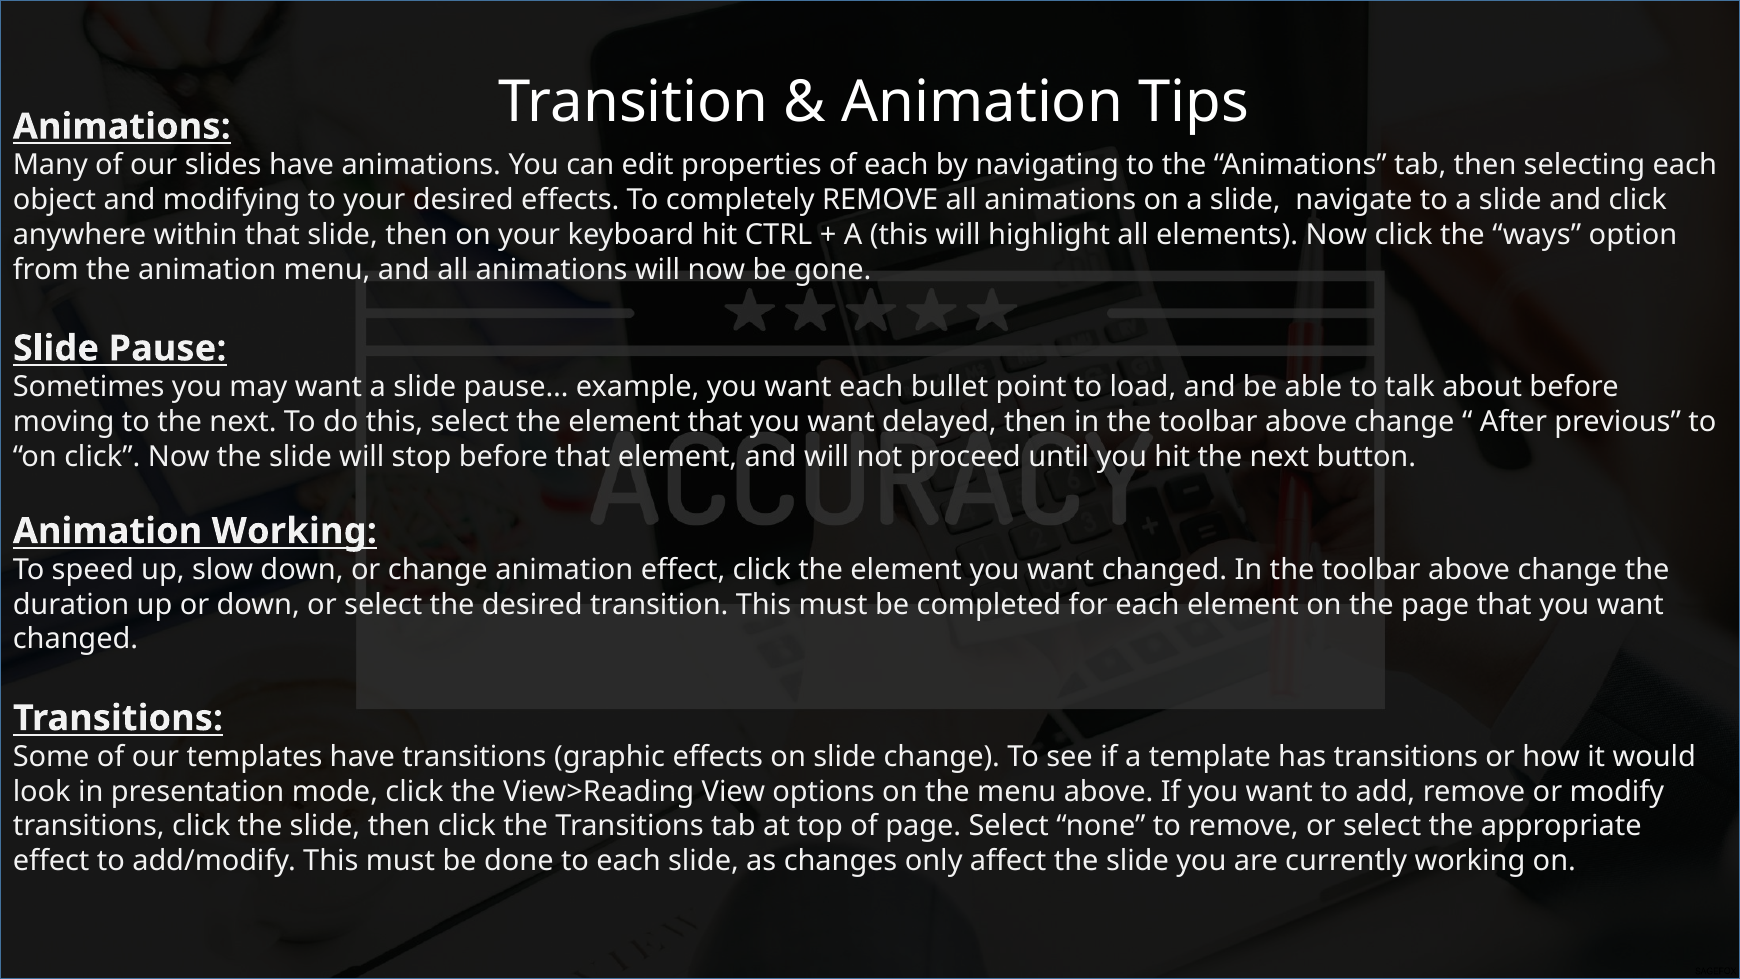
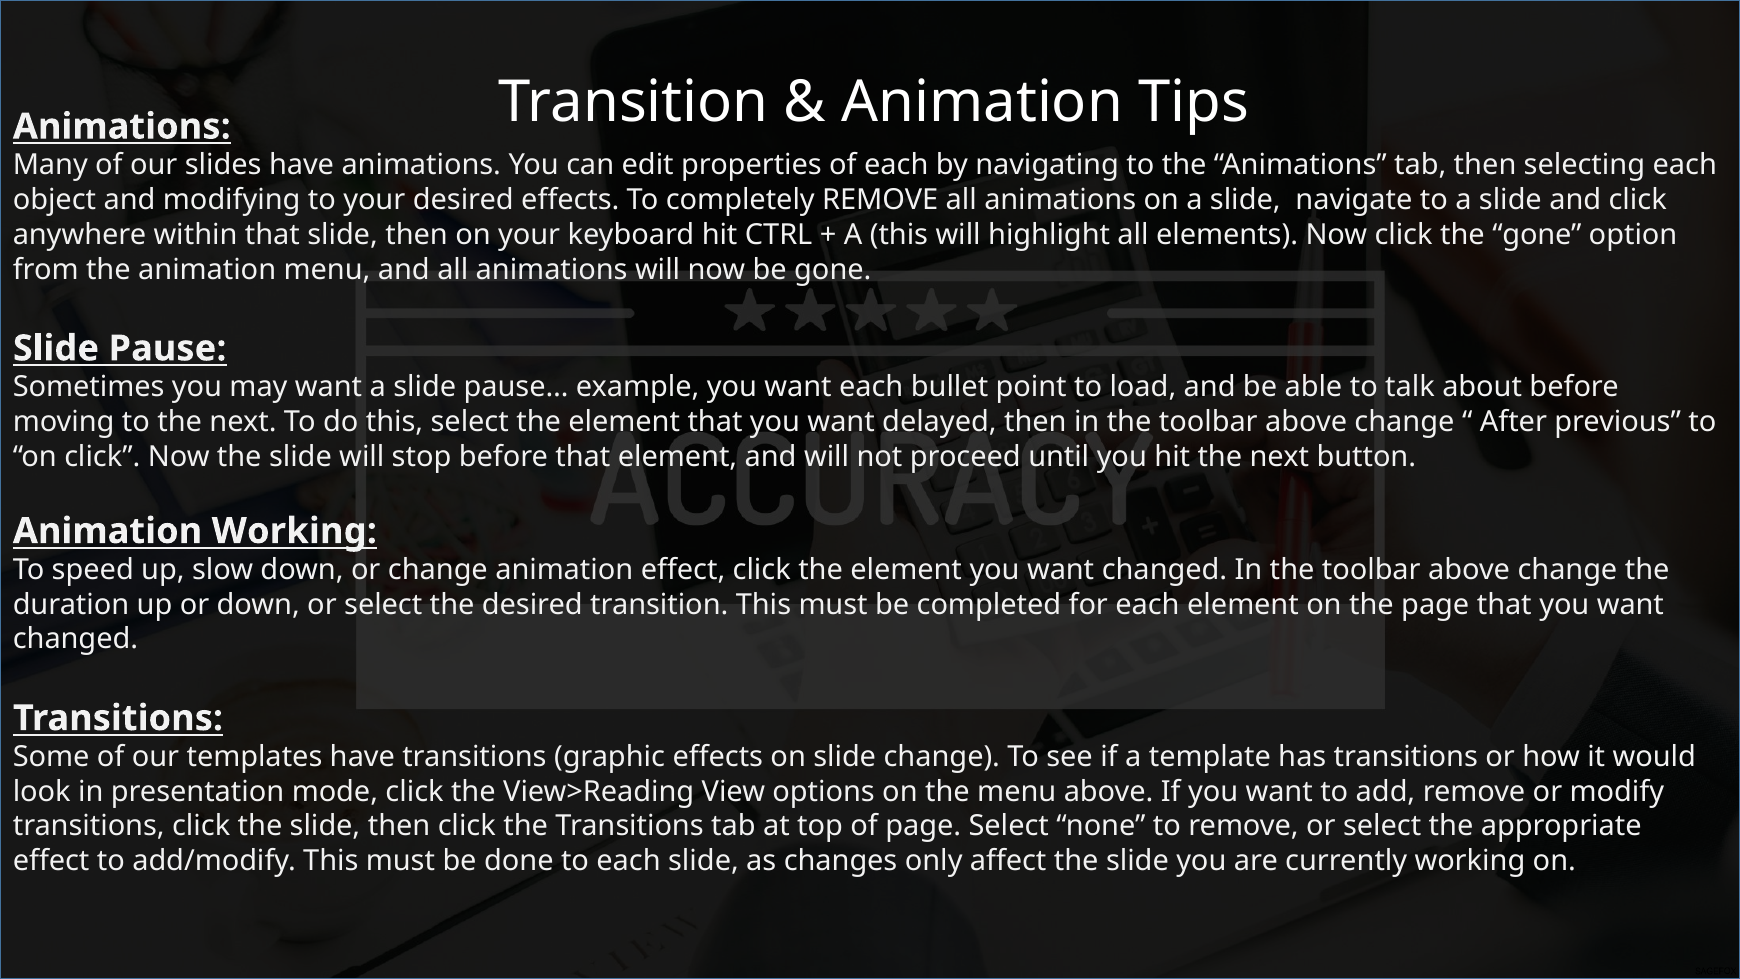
the ways: ways -> gone (1537, 235)
